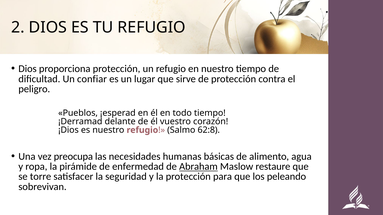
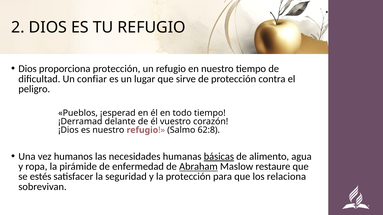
preocupa: preocupa -> humanos (73, 157)
básicas underline: none -> present (219, 157)
torre: torre -> estés (41, 177)
peleando: peleando -> relaciona (286, 177)
